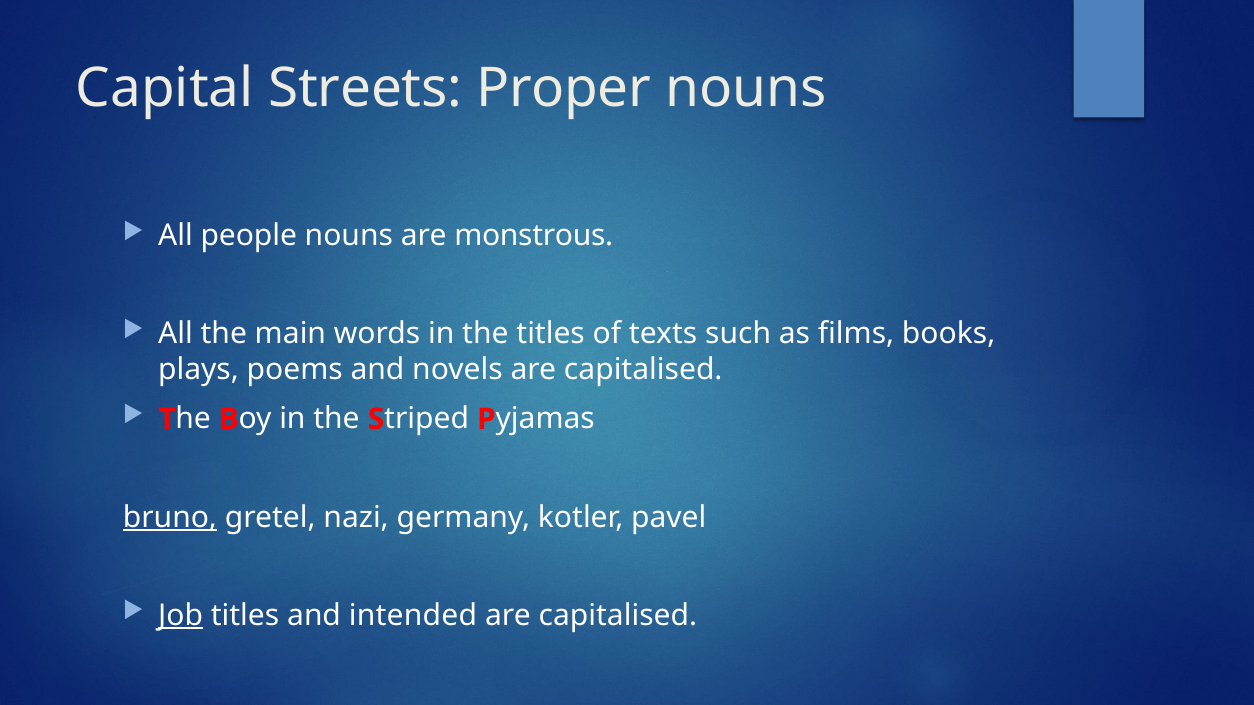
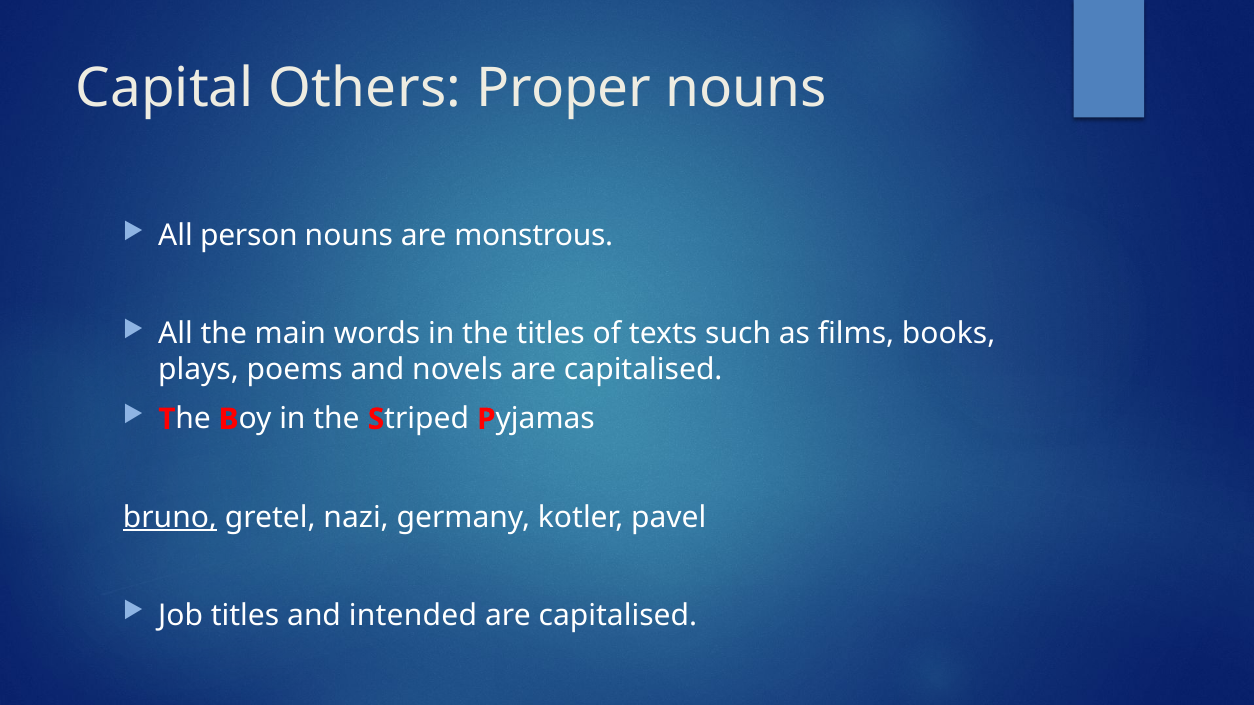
Streets: Streets -> Others (365, 88)
people: people -> person (249, 236)
Job underline: present -> none (181, 616)
